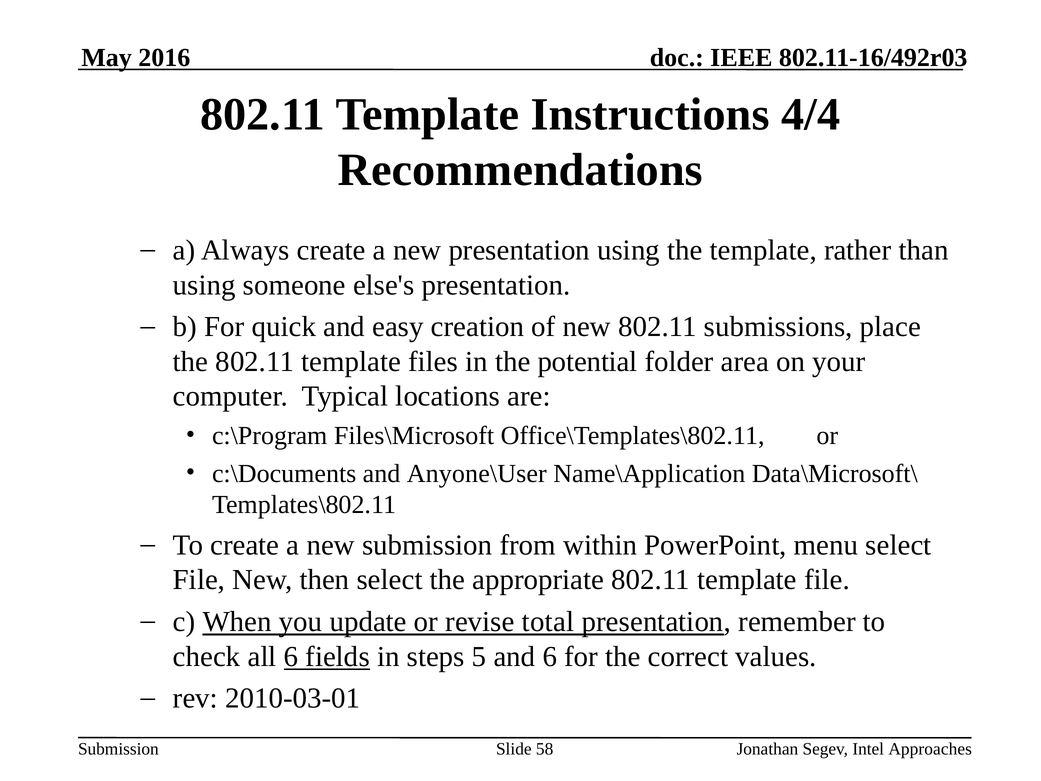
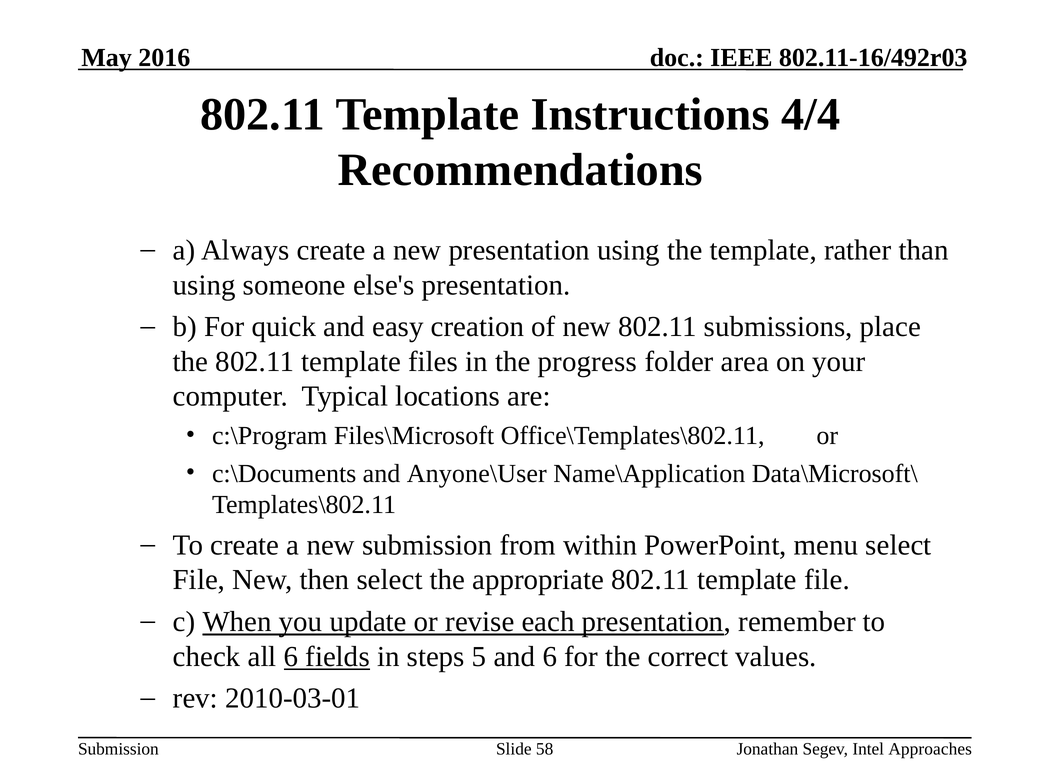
potential: potential -> progress (587, 362)
total: total -> each (548, 622)
